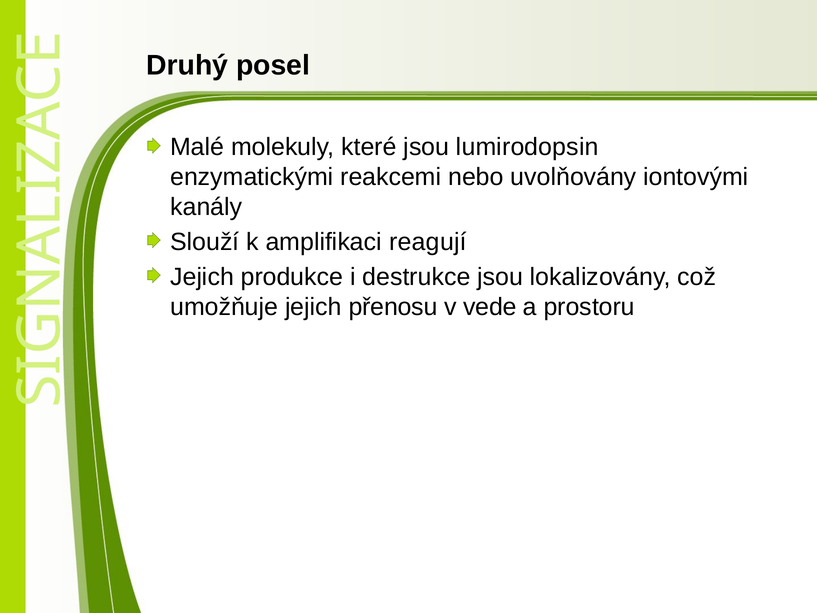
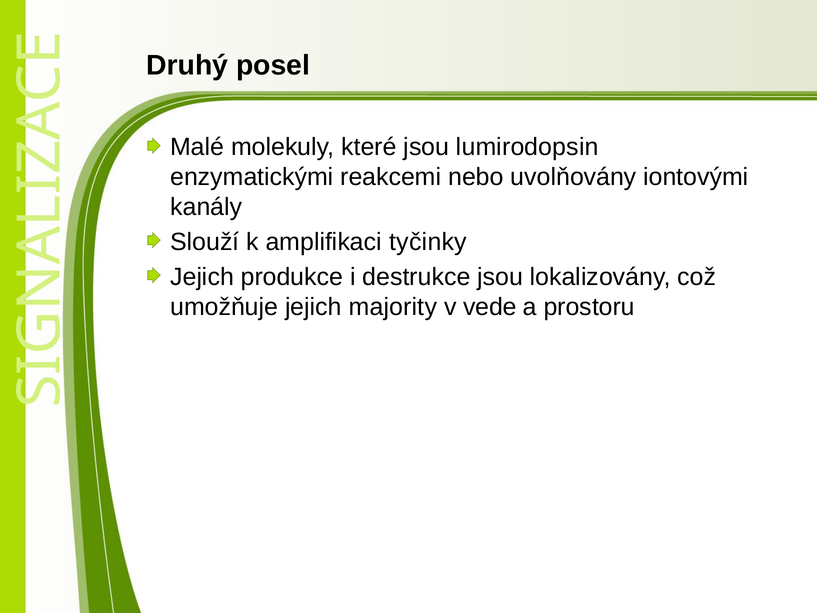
reagují: reagují -> tyčinky (428, 242)
přenosu: přenosu -> majority (393, 307)
